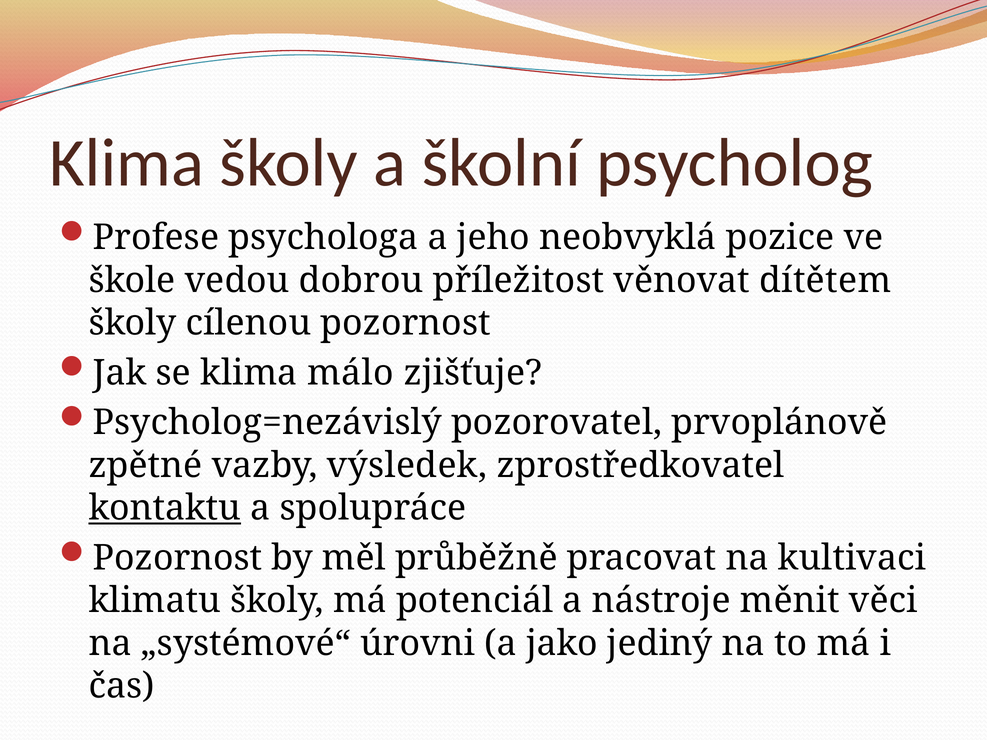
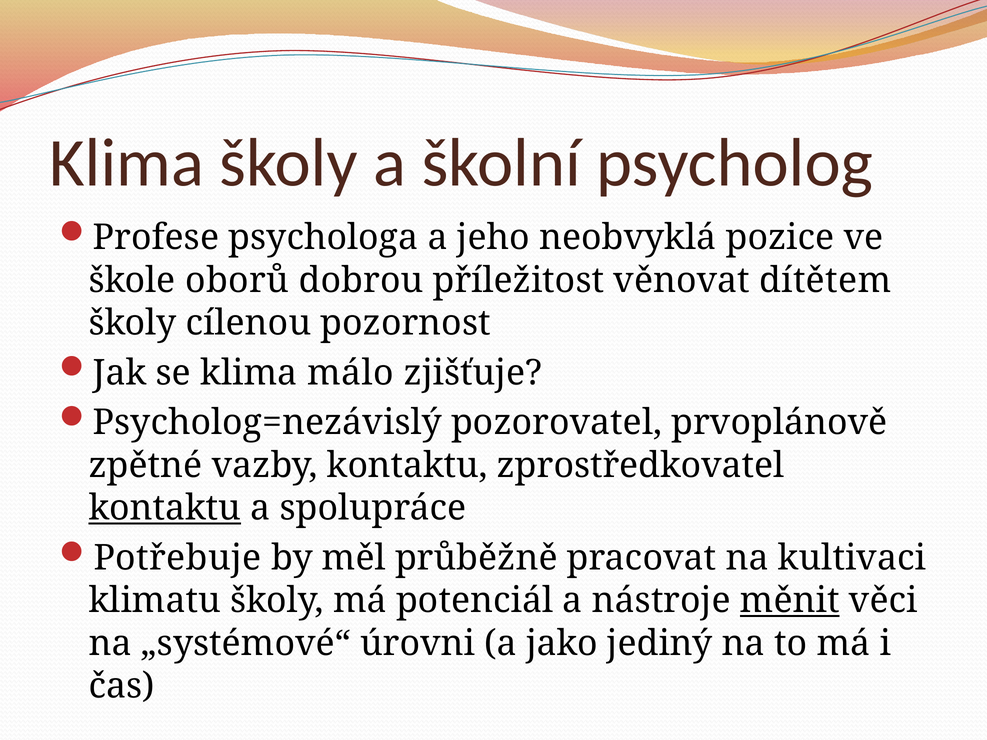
vedou: vedou -> oborů (237, 280)
vazby výsledek: výsledek -> kontaktu (407, 466)
Pozornost: Pozornost -> Potřebuje (177, 558)
měnit underline: none -> present (790, 601)
